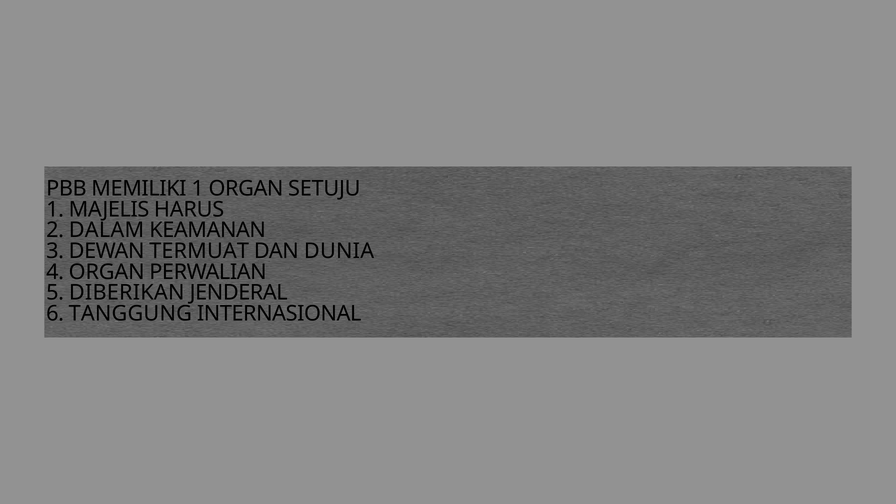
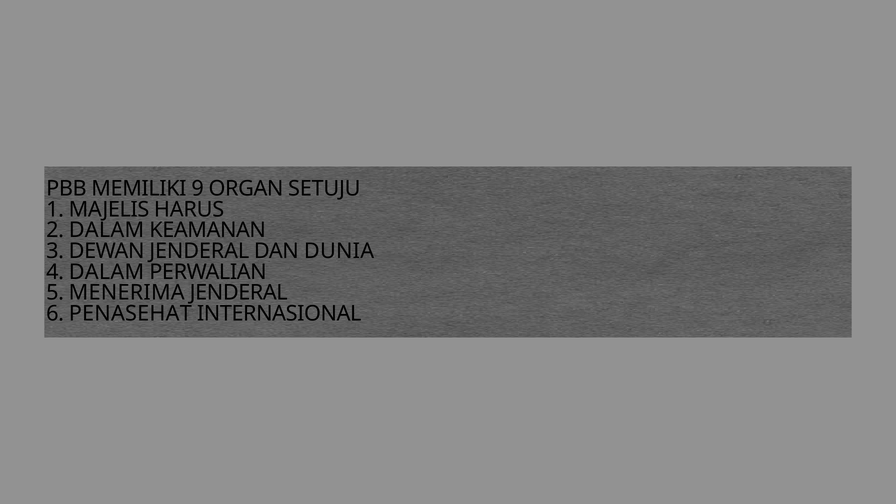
MEMILIKI 1: 1 -> 9 (198, 189)
DEWAN TERMUAT: TERMUAT -> JENDERAL (199, 251)
4 ORGAN: ORGAN -> DALAM (107, 272)
DIBERIKAN: DIBERIKAN -> MENERIMA (127, 293)
TANGGUNG: TANGGUNG -> PENASEHAT (130, 313)
